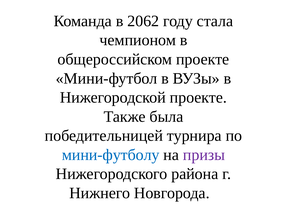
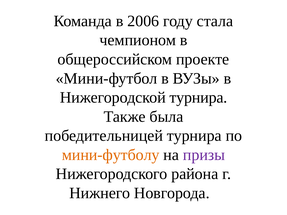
2062: 2062 -> 2006 (143, 21)
Нижегородской проекте: проекте -> турнира (198, 98)
мини-футболу colour: blue -> orange (111, 155)
